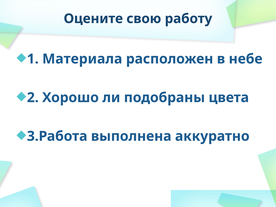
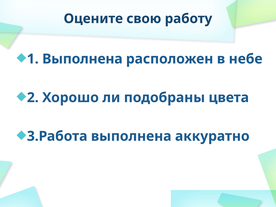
1 Материала: Материала -> Выполнена (82, 59)
